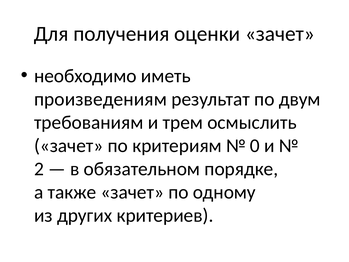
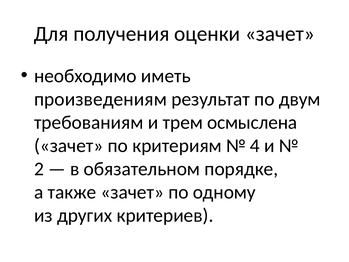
осмыслить: осмыслить -> осмыслена (252, 122)
0: 0 -> 4 (255, 146)
